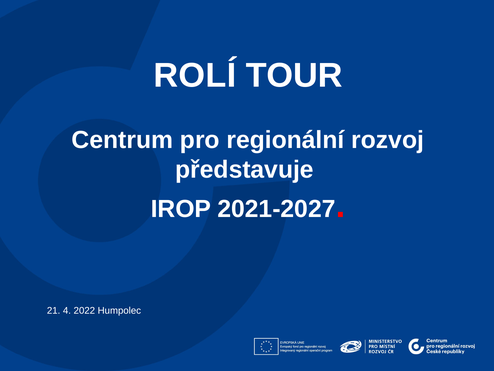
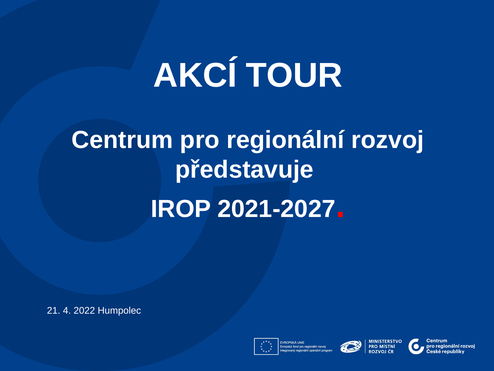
ROLÍ: ROLÍ -> AKCÍ (195, 75)
